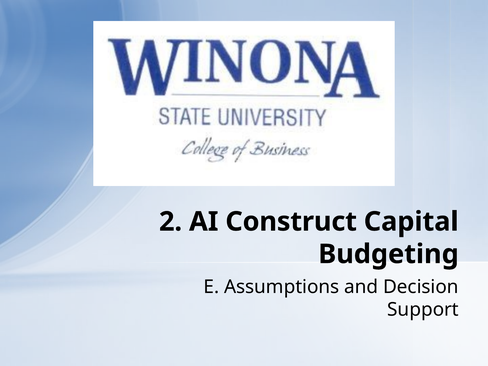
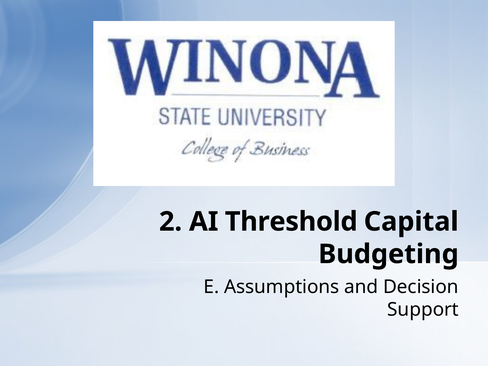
Construct: Construct -> Threshold (291, 222)
